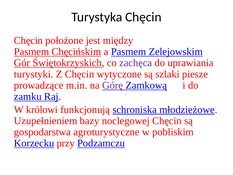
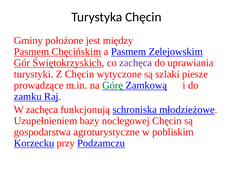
Chęcin: Chęcin -> Gminy (28, 40)
Górę colour: purple -> green (113, 85)
W królowi: królowi -> zachęca (42, 109)
